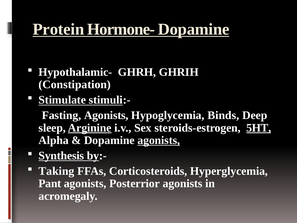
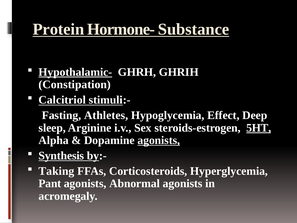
Hormone- Dopamine: Dopamine -> Substance (194, 29)
Hypothalamic- underline: none -> present (75, 72)
Stimulate: Stimulate -> Calcitriol (62, 100)
Fasting Agonists: Agonists -> Athletes (106, 115)
Binds: Binds -> Effect (223, 115)
Arginine underline: present -> none (90, 128)
Posterrior: Posterrior -> Abnormal (135, 183)
